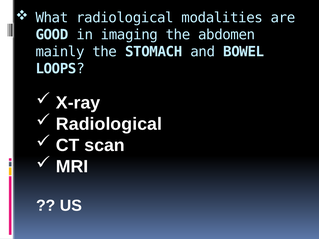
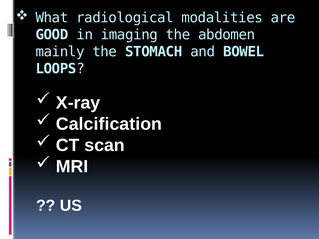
Radiological: Radiological -> Calcification (109, 124)
